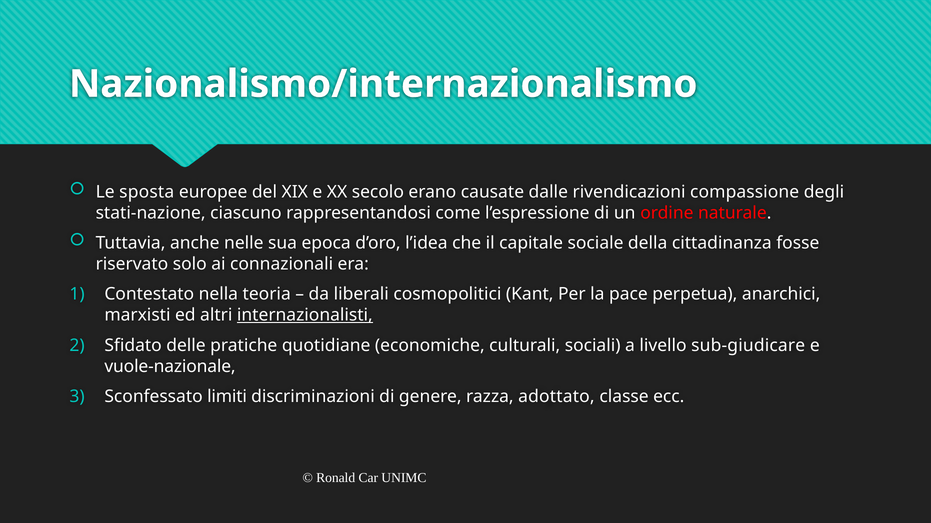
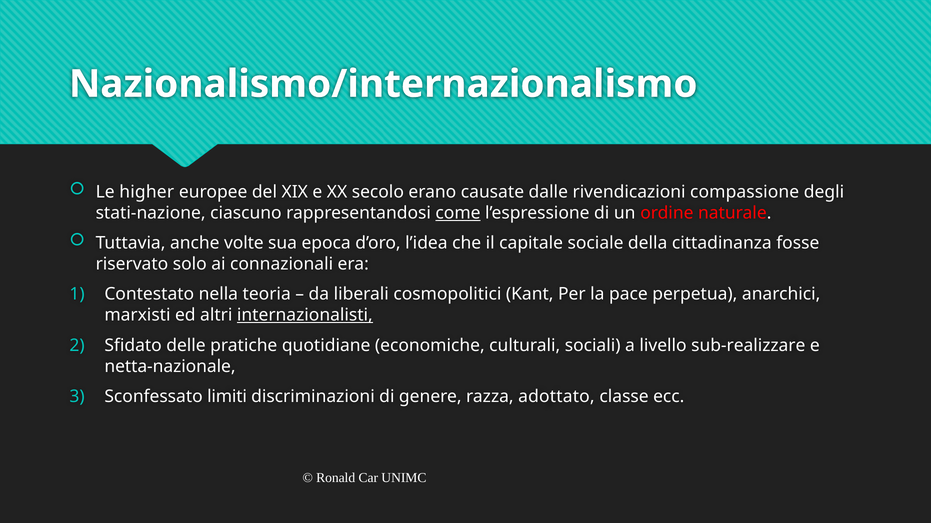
sposta: sposta -> higher (147, 192)
come underline: none -> present (458, 213)
nelle: nelle -> volte (244, 243)
sub-giudicare: sub-giudicare -> sub-realizzare (748, 346)
vuole-nazionale: vuole-nazionale -> netta-nazionale (170, 367)
